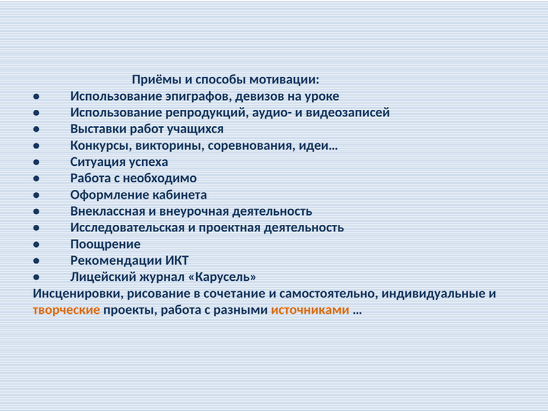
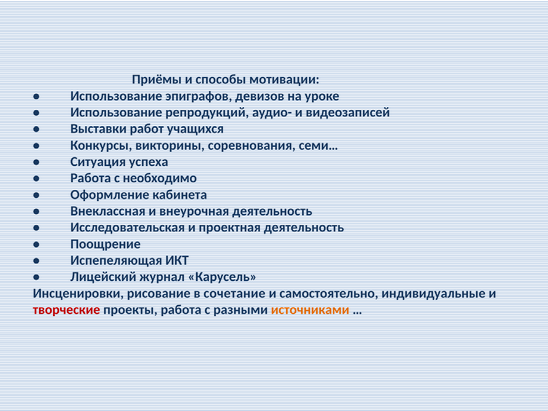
идеи…: идеи… -> семи… (318, 145)
Рекомендации: Рекомендации -> Испепеляющая (116, 260)
творческие colour: orange -> red (67, 310)
